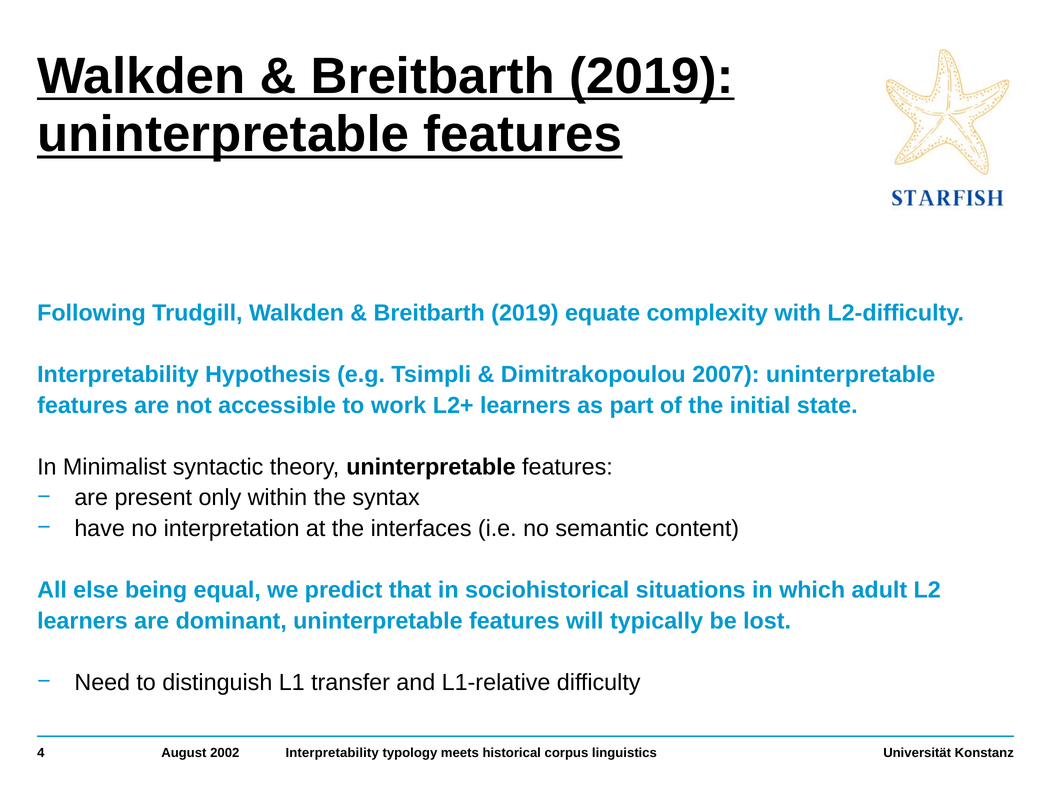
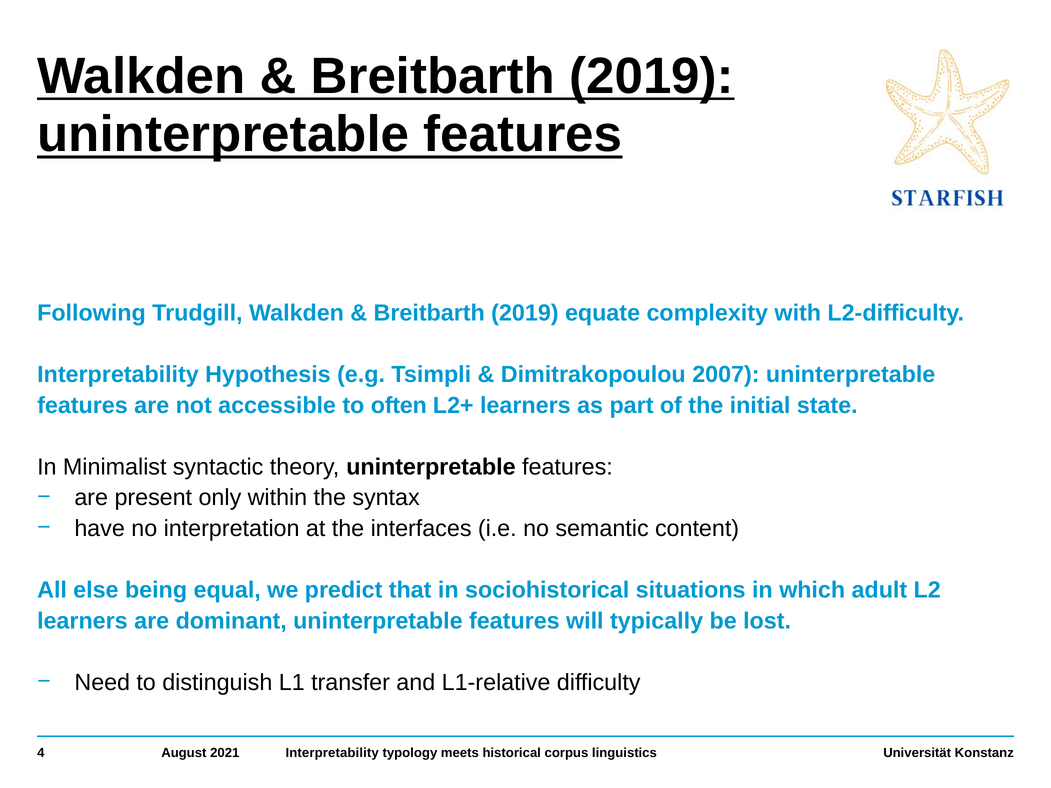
work: work -> often (399, 406)
2002: 2002 -> 2021 (225, 753)
